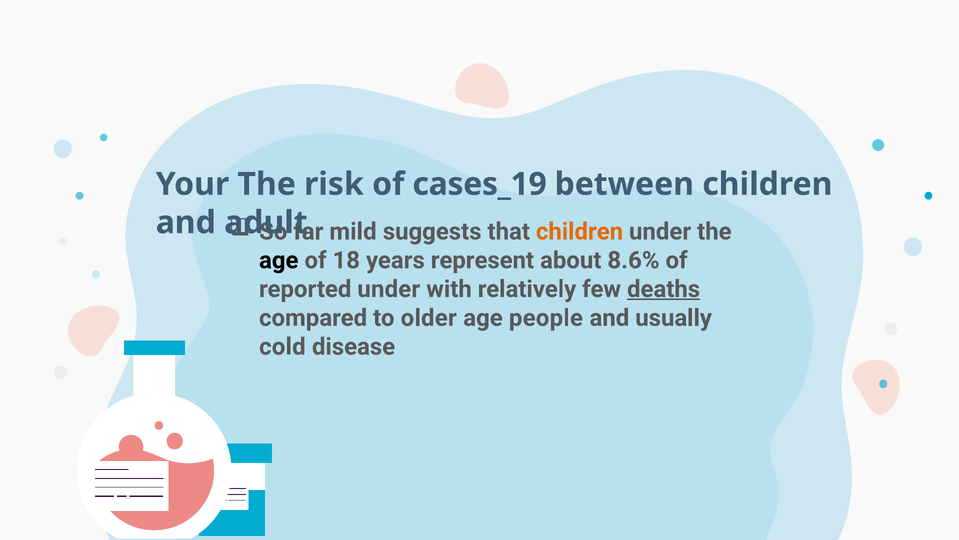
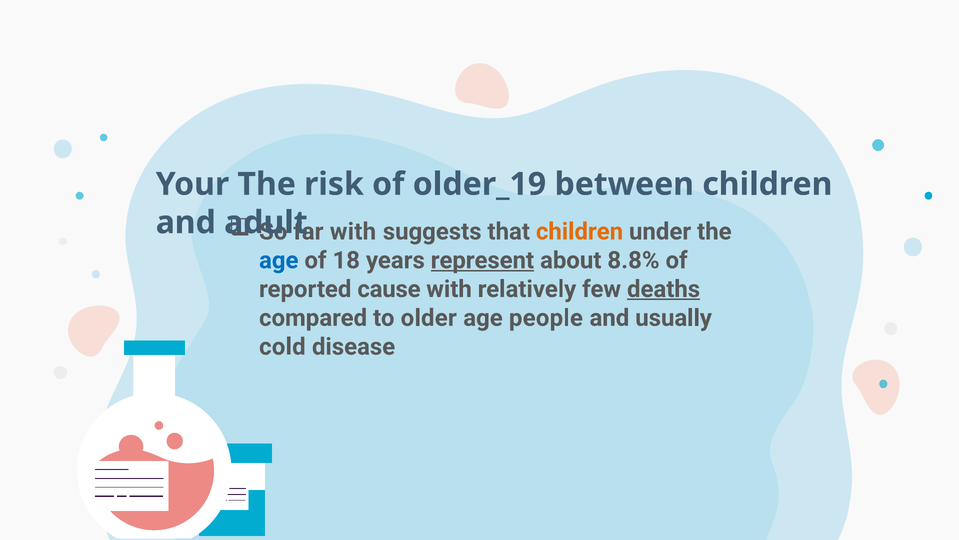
cases_19: cases_19 -> older_19 (479, 184)
mild: mild -> with (353, 231)
age colour: black -> blue (279, 260)
represent underline: none -> present (482, 260)
8.6%: 8.6% -> 8.8% (633, 260)
reported under: under -> cause (389, 289)
